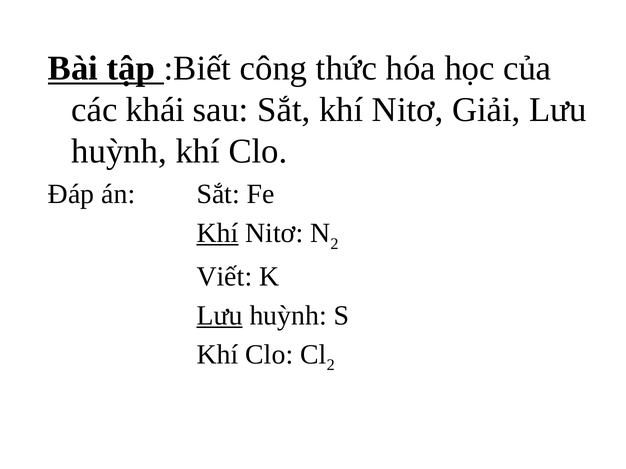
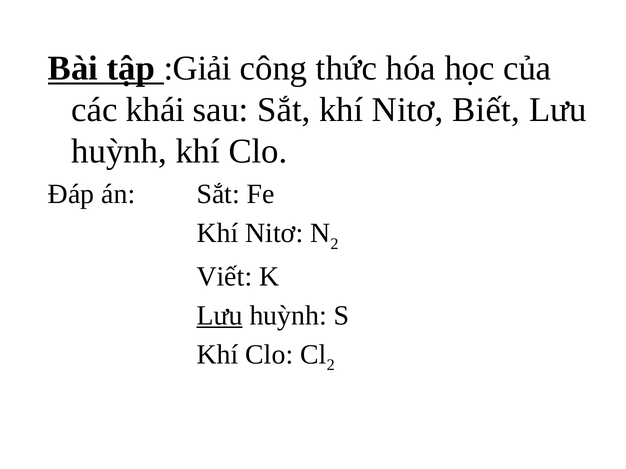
:Biết: :Biết -> :Giải (198, 68)
Giải: Giải -> Biết (486, 110)
Khí underline: present -> none (218, 233)
